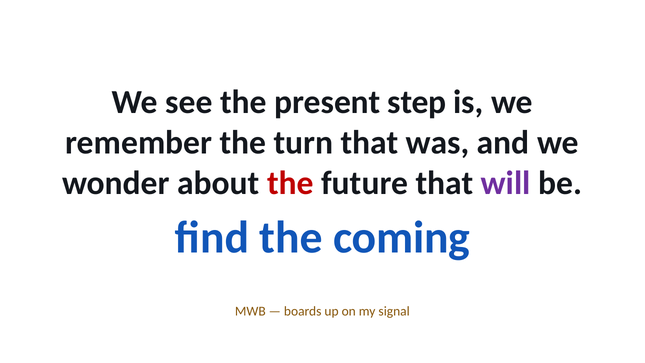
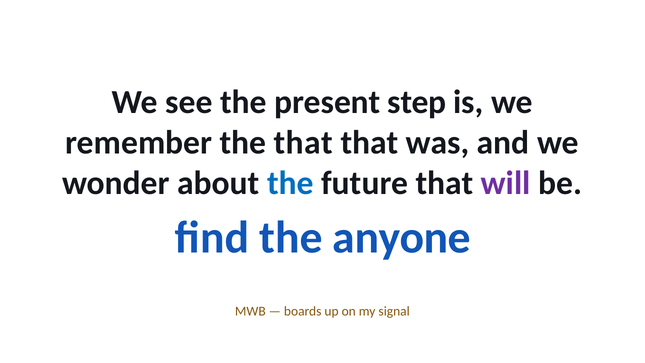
the turn: turn -> that (303, 143)
the colour: red -> blue (290, 183)
coming: coming -> anyone (402, 238)
